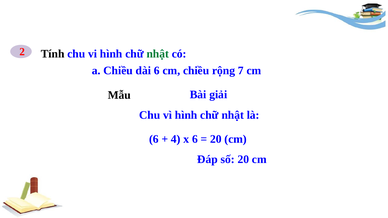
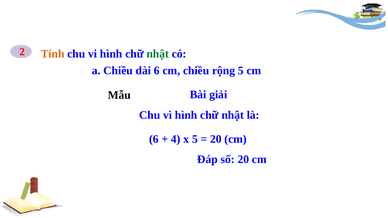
Tính colour: black -> orange (53, 54)
rộng 7: 7 -> 5 (241, 70)
x 6: 6 -> 5 (195, 139)
